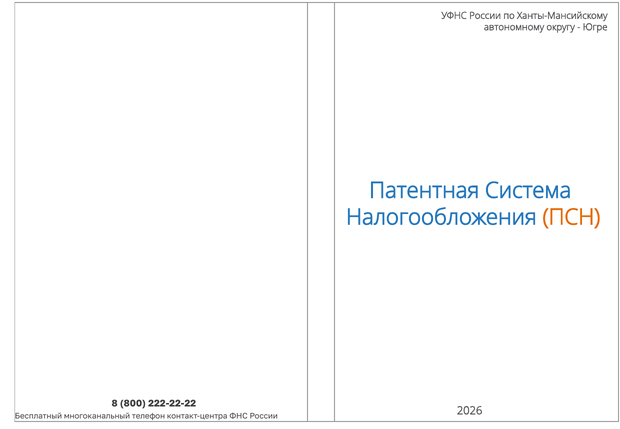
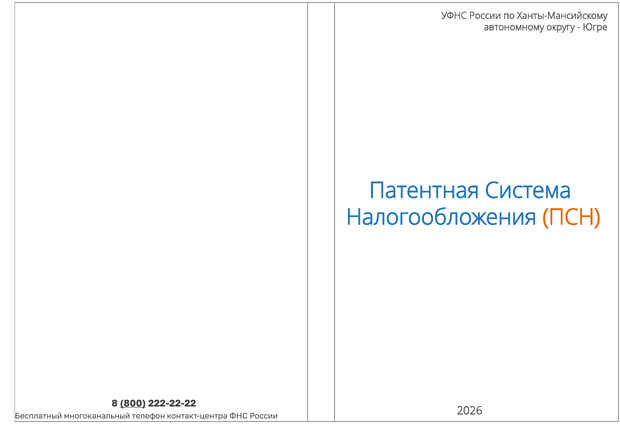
800 underline: none -> present (133, 404)
